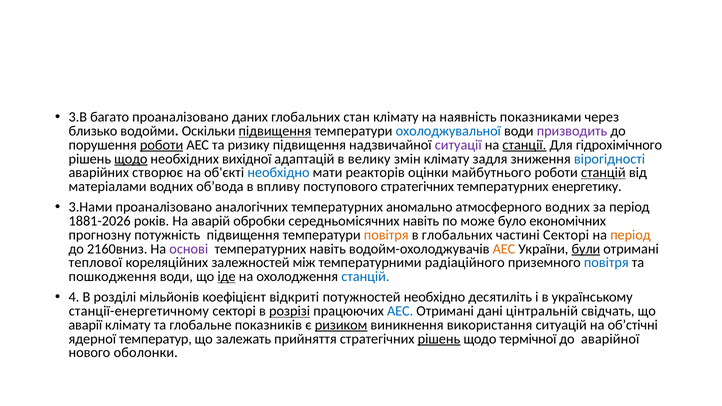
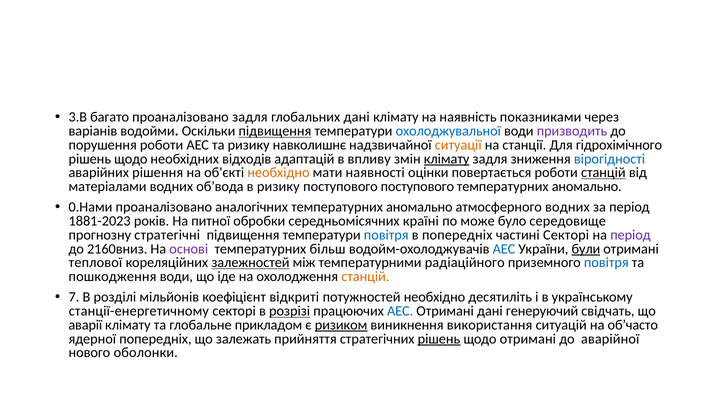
проаналізовано даних: даних -> задля (250, 117)
глобальних стан: стан -> дані (357, 117)
близько: близько -> варіанів (93, 131)
роботи underline: present -> none (162, 145)
ризику підвищення: підвищення -> навколишнє (309, 145)
ситуації colour: purple -> orange (458, 145)
станції underline: present -> none (524, 145)
щодо underline: present -> none (131, 159)
вихідної: вихідної -> відходів (247, 159)
велику: велику -> впливу (369, 159)
клімату underline: none -> present (447, 159)
створює: створює -> рішення (158, 173)
необхідно colour: blue -> orange (278, 173)
реакторів: реакторів -> наявності (375, 173)
майбутнього: майбутнього -> повертається (492, 173)
в впливу: впливу -> ризику (278, 187)
поступового стратегічних: стратегічних -> поступового (417, 187)
енергетику: енергетику -> аномально (587, 187)
3.Нами: 3.Нами -> 0.Нами (90, 207)
1881-2026: 1881-2026 -> 1881-2023 (100, 221)
аварій: аварій -> питної (211, 221)
середньомісячних навіть: навіть -> країні (421, 221)
економічних: економічних -> середовище (568, 221)
потужність: потужність -> стратегічні (167, 235)
повітря colour: orange -> blue (386, 235)
в глобальних: глобальних -> попередніх (457, 235)
період colour: orange -> purple (630, 235)
температурних навіть: навіть -> більш (328, 249)
АЕС colour: orange -> blue (504, 249)
залежностей underline: none -> present (250, 263)
іде underline: present -> none (227, 277)
станцій colour: blue -> orange (365, 277)
4: 4 -> 7 (74, 297)
цінтральній: цінтральній -> генеруючий (542, 311)
показників: показників -> прикладом (268, 325)
об’стічні: об’стічні -> об’часто (633, 325)
ядерної температур: температур -> попередніх (155, 339)
щодо термічної: термічної -> отримані (528, 339)
